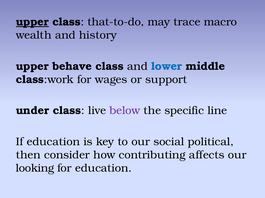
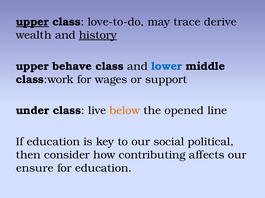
that-to-do: that-to-do -> love-to-do (116, 22)
macro: macro -> derive (220, 22)
history underline: none -> present (98, 35)
below colour: purple -> orange (125, 111)
specific: specific -> opened (184, 111)
looking: looking -> ensure (35, 169)
